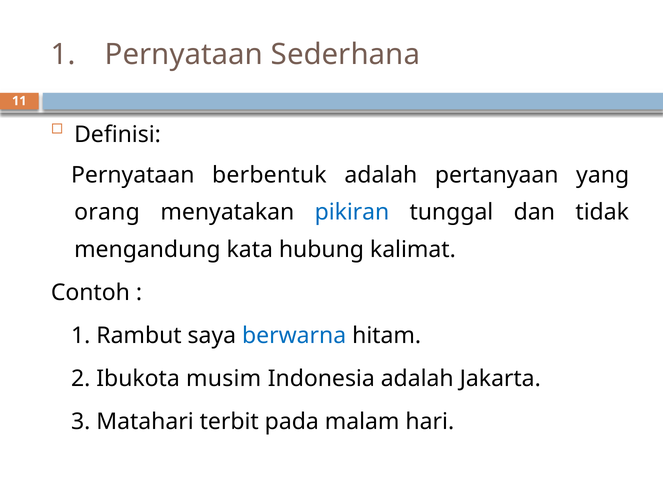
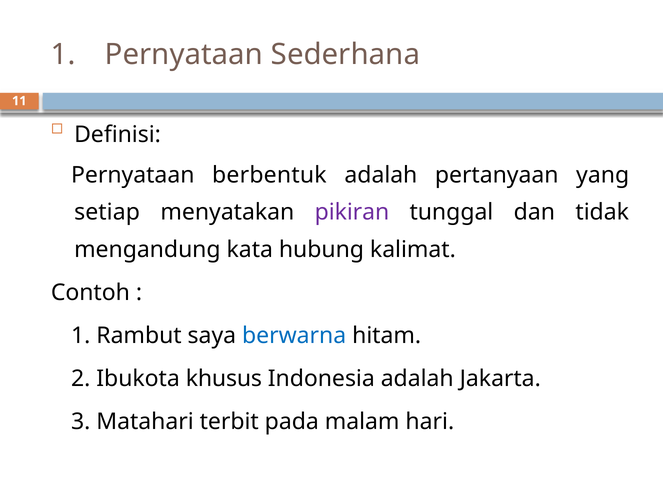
orang: orang -> setiap (107, 212)
pikiran colour: blue -> purple (352, 212)
musim: musim -> khusus (224, 379)
